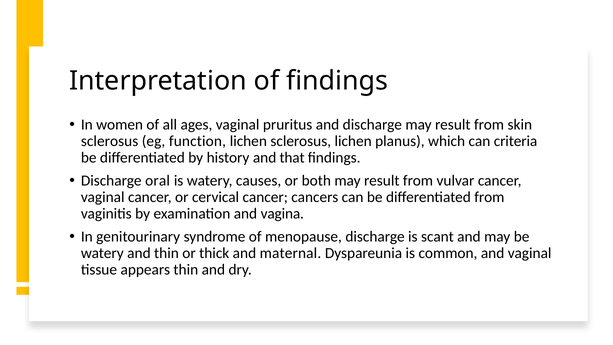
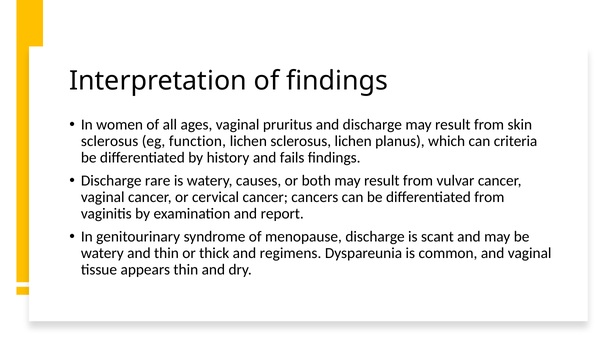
that: that -> fails (292, 158)
oral: oral -> rare (158, 181)
vagina: vagina -> report (282, 214)
maternal: maternal -> regimens (291, 253)
